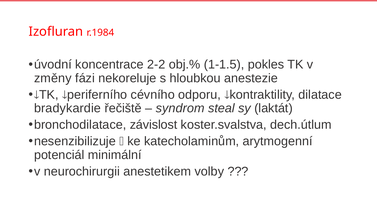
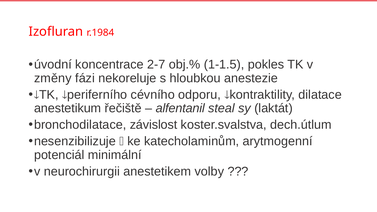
2-2: 2-2 -> 2-7 (156, 65)
bradykardie: bradykardie -> anestetikum (68, 108)
syndrom: syndrom -> alfentanil (180, 108)
